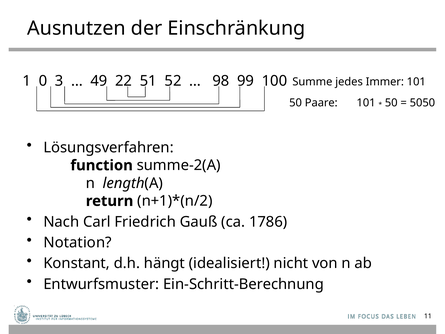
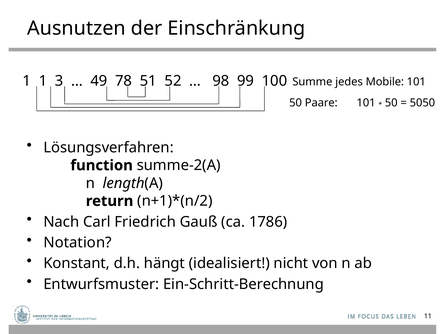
1 0: 0 -> 1 (43, 81)
22: 22 -> 78 (124, 81)
Immer: Immer -> Mobile (385, 82)
